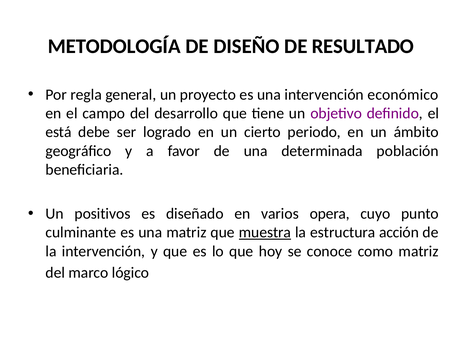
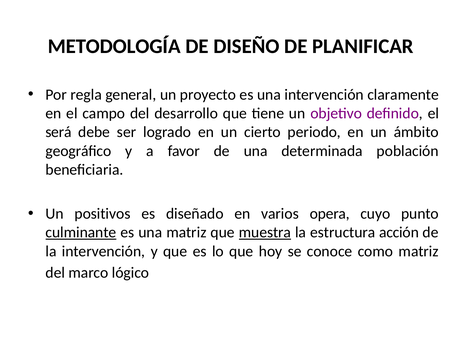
RESULTADO: RESULTADO -> PLANIFICAR (363, 46)
económico: económico -> claramente (403, 94)
está: está -> será (58, 132)
culminante underline: none -> present (81, 232)
